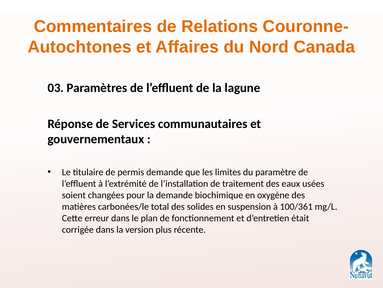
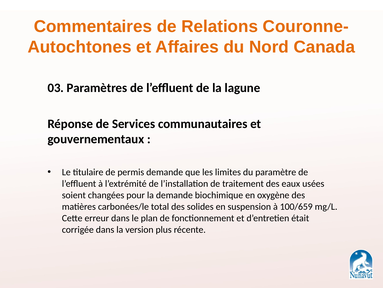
100/361: 100/361 -> 100/659 (296, 206)
